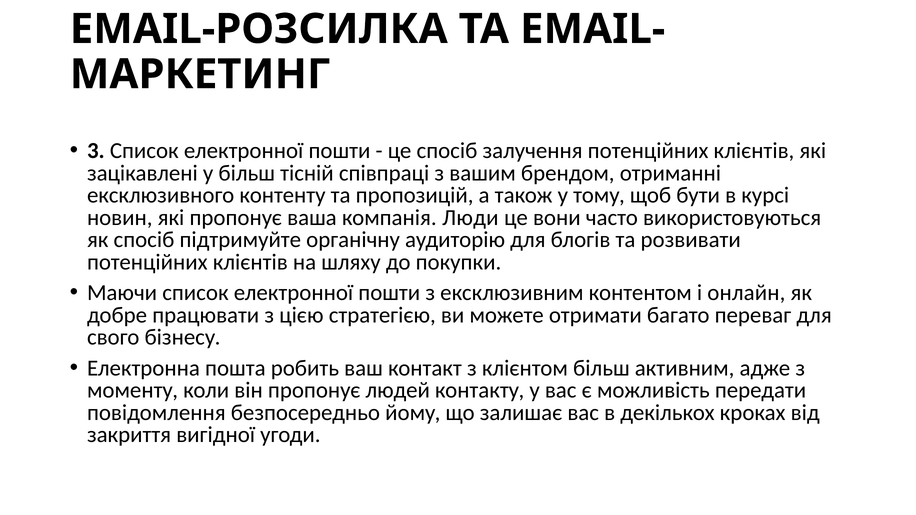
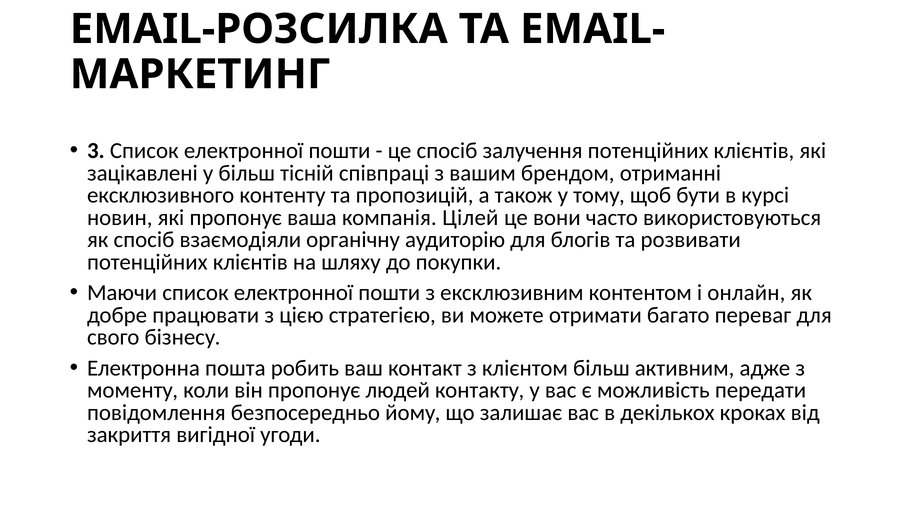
Люди: Люди -> Цілей (470, 218)
підтримуйте: підтримуйте -> взаємодіяли (240, 240)
